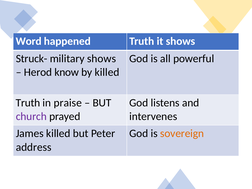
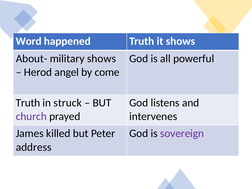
Struck-: Struck- -> About- (32, 59)
know: know -> angel (67, 72)
by killed: killed -> come (107, 72)
praise: praise -> struck (68, 103)
sovereign colour: orange -> purple (182, 133)
